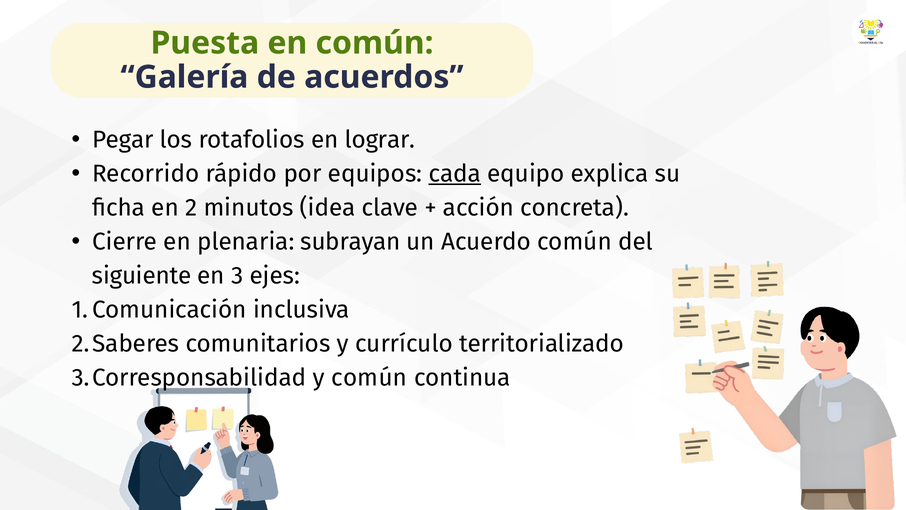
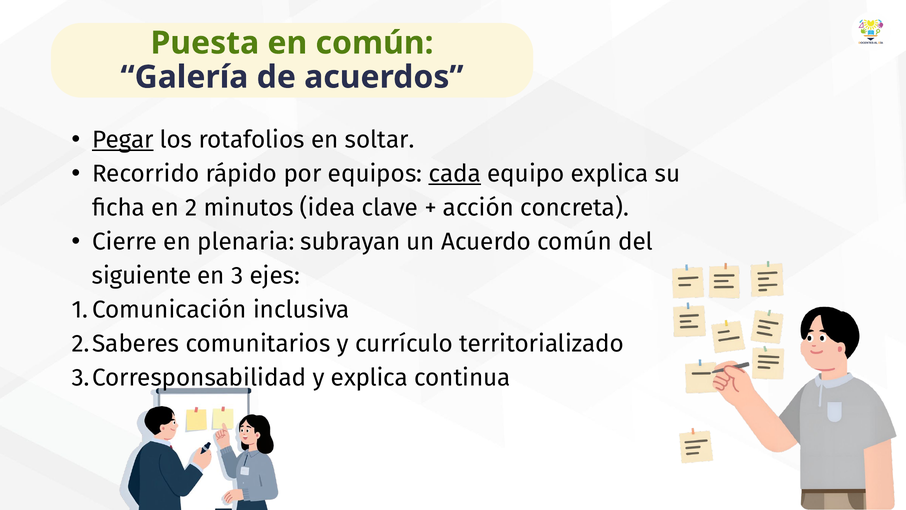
Pegar underline: none -> present (123, 140)
lograr: lograr -> soltar (380, 140)
y común: común -> explica (369, 378)
